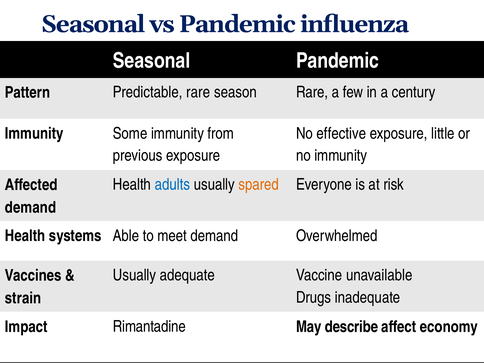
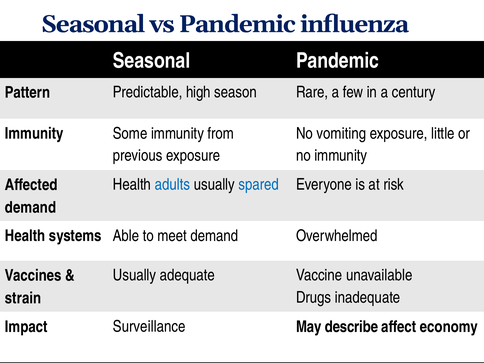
Predictable rare: rare -> high (198, 92)
effective: effective -> vomiting (341, 133)
spared colour: orange -> blue (259, 185)
Rimantadine: Rimantadine -> Surveillance (149, 326)
